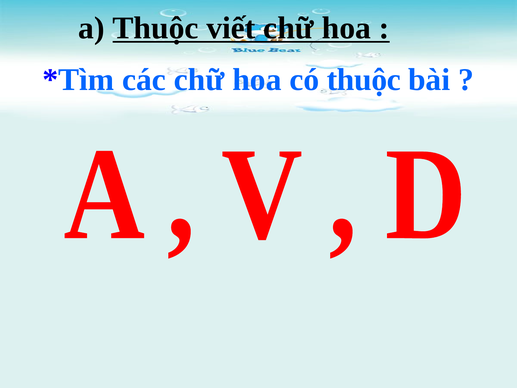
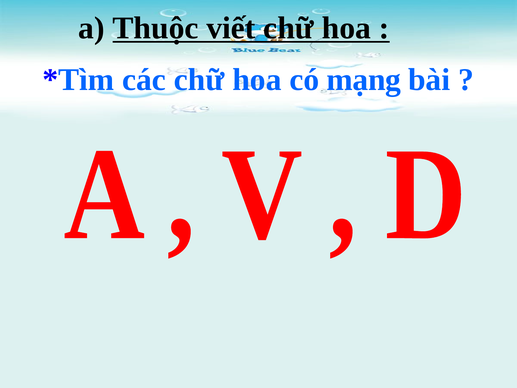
có thuộc: thuộc -> mạng (364, 80)
